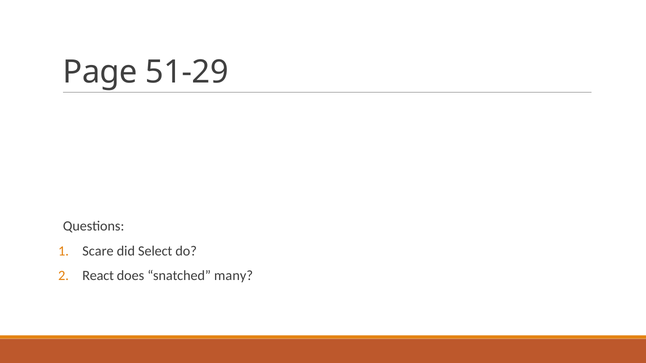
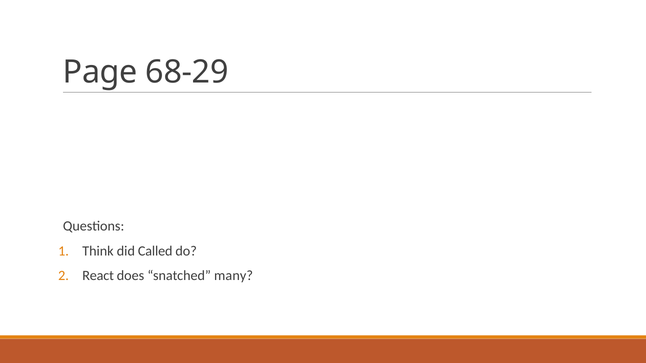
51-29: 51-29 -> 68-29 (187, 72)
Scare: Scare -> Think (98, 251)
Select: Select -> Called (155, 251)
